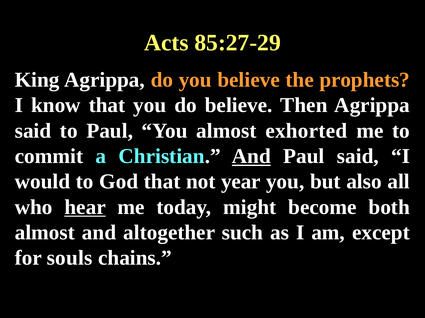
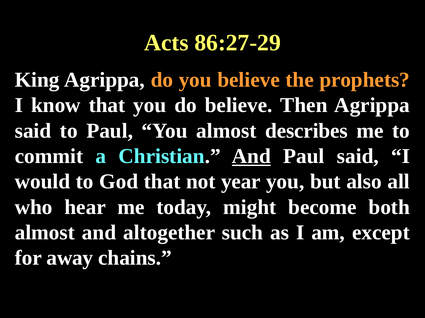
85:27-29: 85:27-29 -> 86:27-29 (238, 43)
exhorted: exhorted -> describes (306, 131)
hear underline: present -> none (85, 208)
souls: souls -> away (70, 259)
